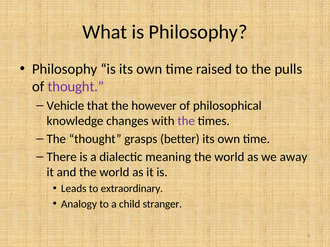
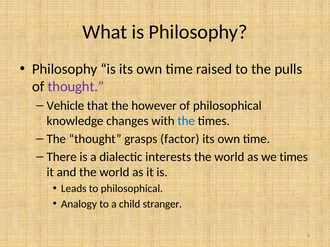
the colour: purple -> blue (186, 121)
better: better -> factor (180, 139)
meaning: meaning -> interests (168, 157)
we away: away -> times (294, 157)
to extraordinary: extraordinary -> philosophical (132, 189)
